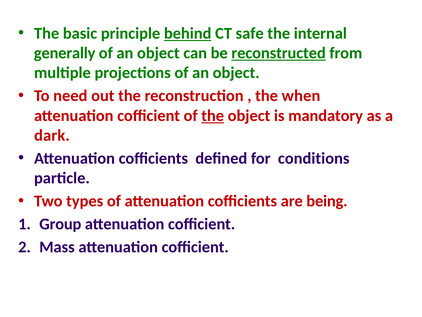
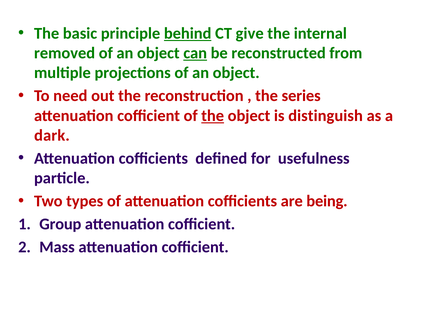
safe: safe -> give (250, 33)
generally: generally -> removed (65, 53)
can underline: none -> present (195, 53)
reconstructed underline: present -> none (279, 53)
when: when -> series (301, 96)
mandatory: mandatory -> distinguish (326, 115)
conditions: conditions -> usefulness (314, 158)
